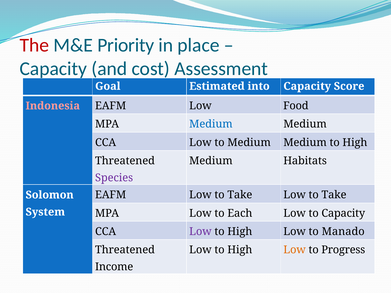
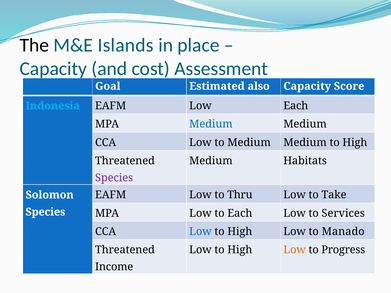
The colour: red -> black (34, 45)
Priority: Priority -> Islands (126, 45)
into: into -> also (259, 86)
Indonesia colour: pink -> light blue (53, 106)
Low Food: Food -> Each (296, 106)
EAFM Low to Take: Take -> Thru (240, 195)
System: System -> Species (45, 212)
to Capacity: Capacity -> Services (343, 213)
Low colour: purple -> blue (200, 232)
